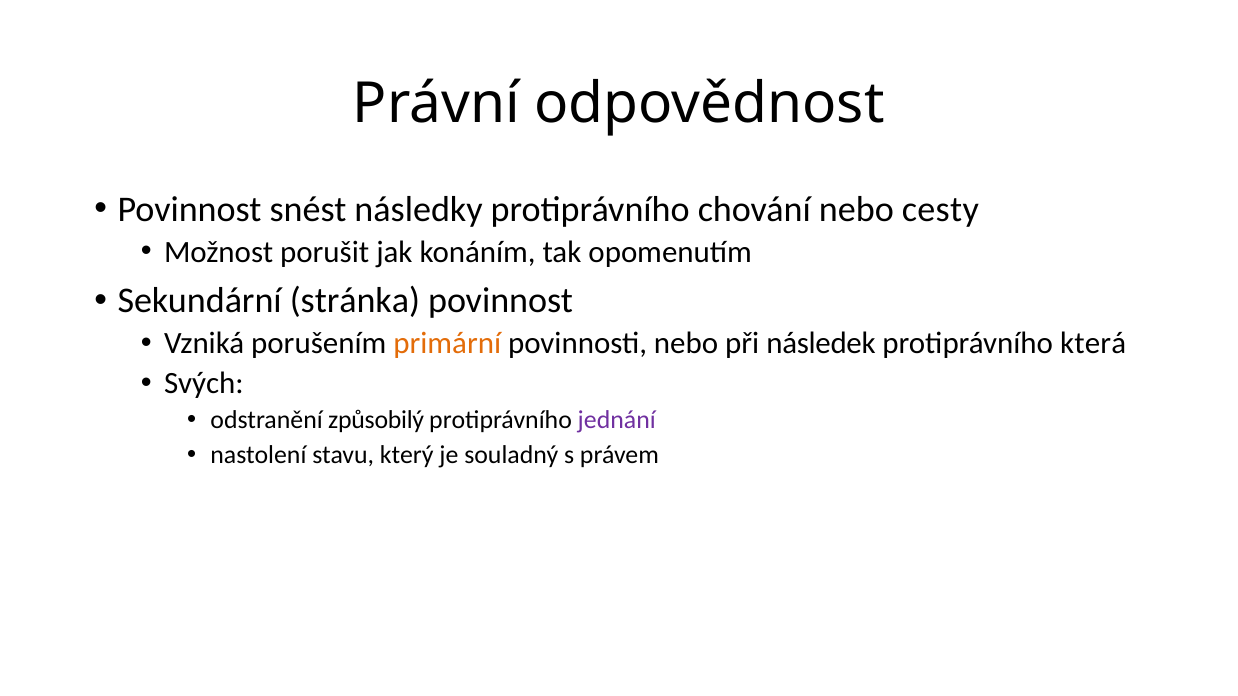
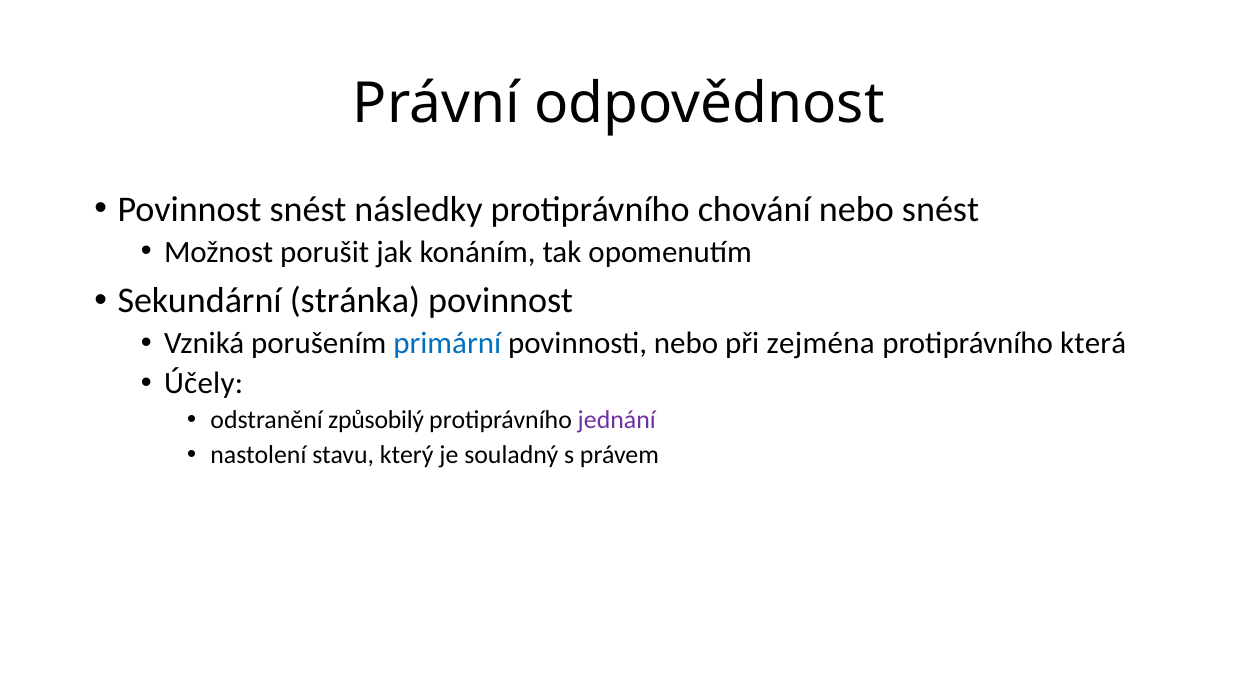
nebo cesty: cesty -> snést (941, 209)
primární colour: orange -> blue (447, 344)
následek: následek -> zejména (821, 344)
Svých: Svých -> Účely (204, 384)
